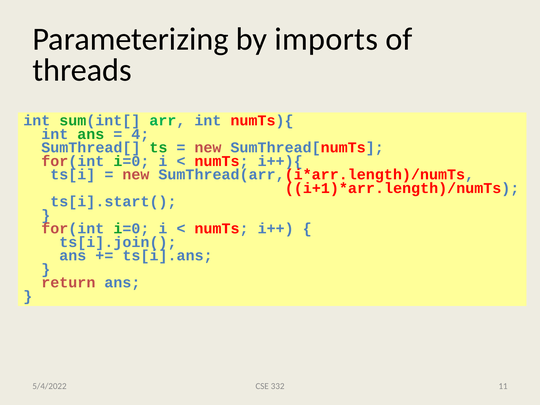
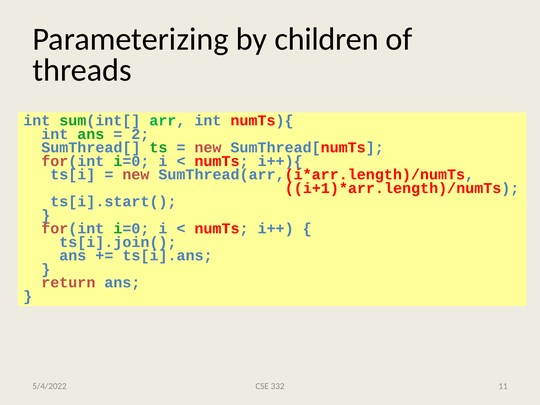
imports: imports -> children (327, 39)
4: 4 -> 2 (140, 134)
